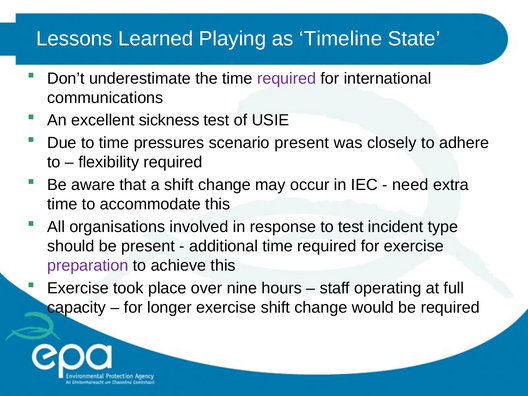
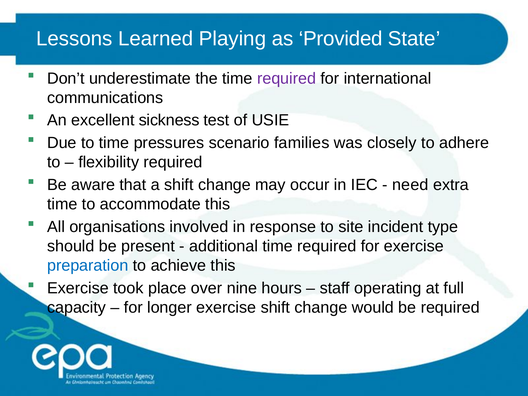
Timeline: Timeline -> Provided (341, 39)
scenario present: present -> families (302, 143)
to test: test -> site (351, 227)
preparation colour: purple -> blue (88, 265)
